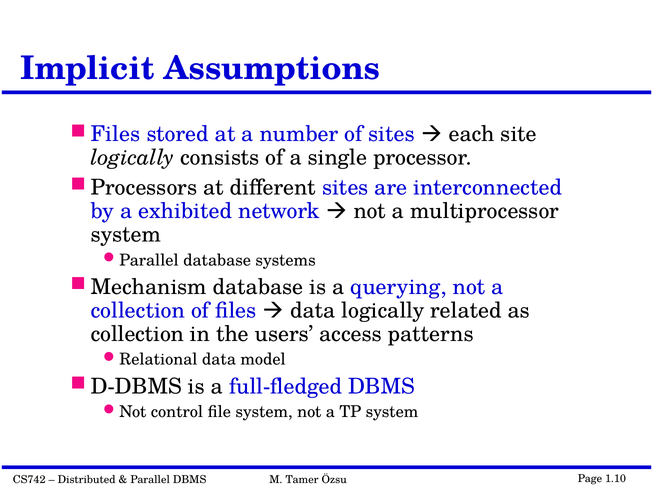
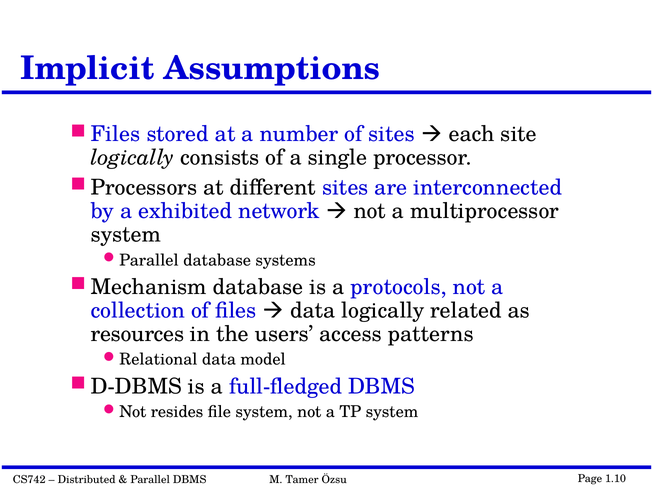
querying: querying -> protocols (399, 288)
collection: collection -> resources (137, 335)
control: control -> resides (177, 413)
